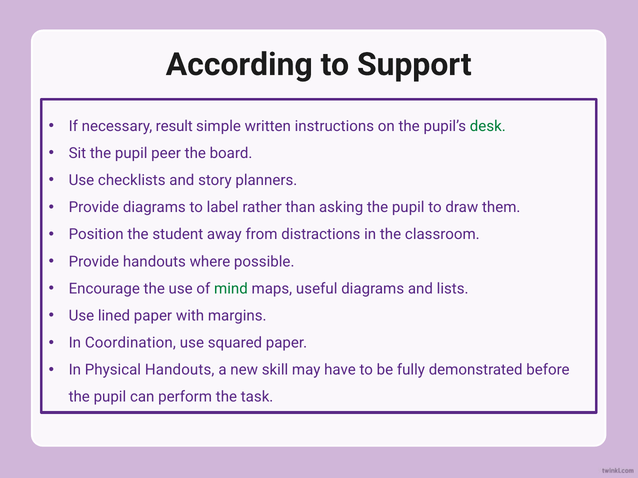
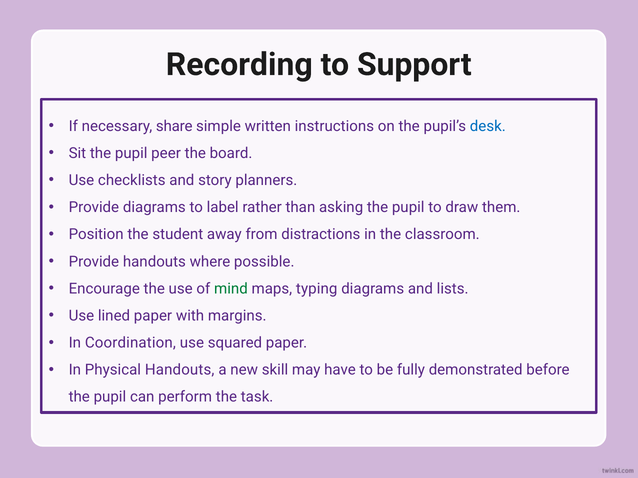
According: According -> Recording (239, 65)
result: result -> share (174, 126)
desk colour: green -> blue (488, 126)
useful: useful -> typing (317, 289)
